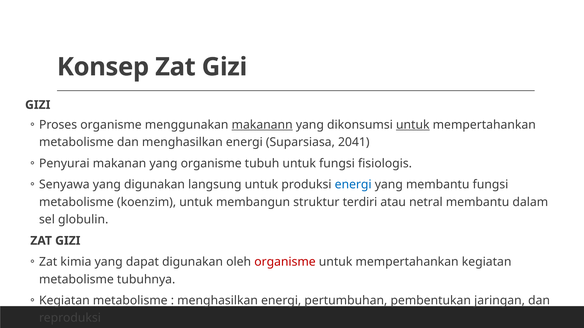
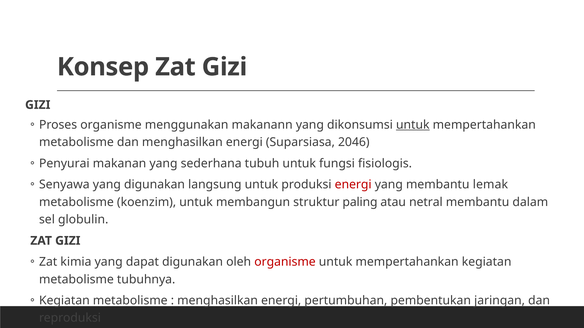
makanann underline: present -> none (262, 125)
2041: 2041 -> 2046 (354, 143)
yang organisme: organisme -> sederhana (211, 164)
energi colour: blue -> red (353, 185)
membantu fungsi: fungsi -> lemak (490, 185)
terdiri: terdiri -> paling (360, 202)
